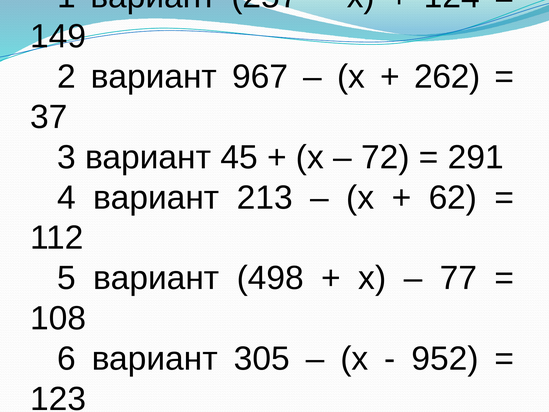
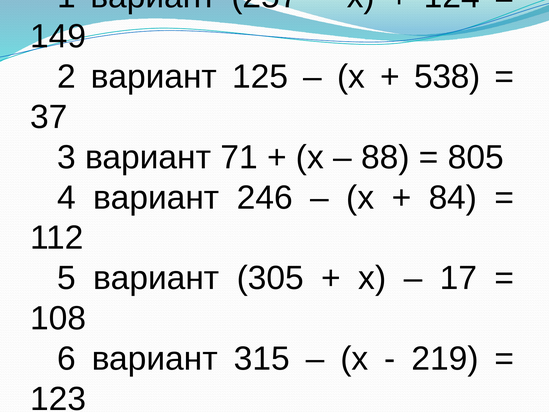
967: 967 -> 125 (260, 77)
262: 262 -> 538 (447, 77)
45: 45 -> 71 (239, 157)
72: 72 -> 88 (385, 157)
291: 291 -> 805 (476, 157)
213: 213 -> 246 (265, 198)
62: 62 -> 84 (453, 198)
498: 498 -> 305 (270, 278)
77: 77 -> 17 (458, 278)
305: 305 -> 315 (262, 359)
952: 952 -> 219 (445, 359)
